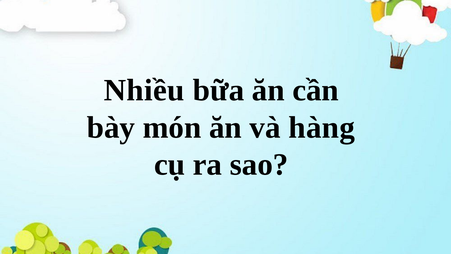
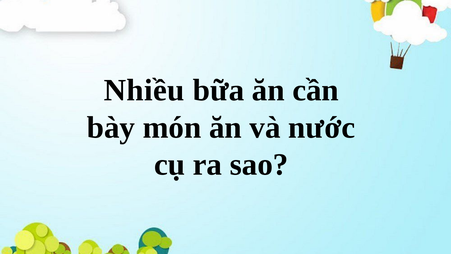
hàng: hàng -> nước (322, 127)
